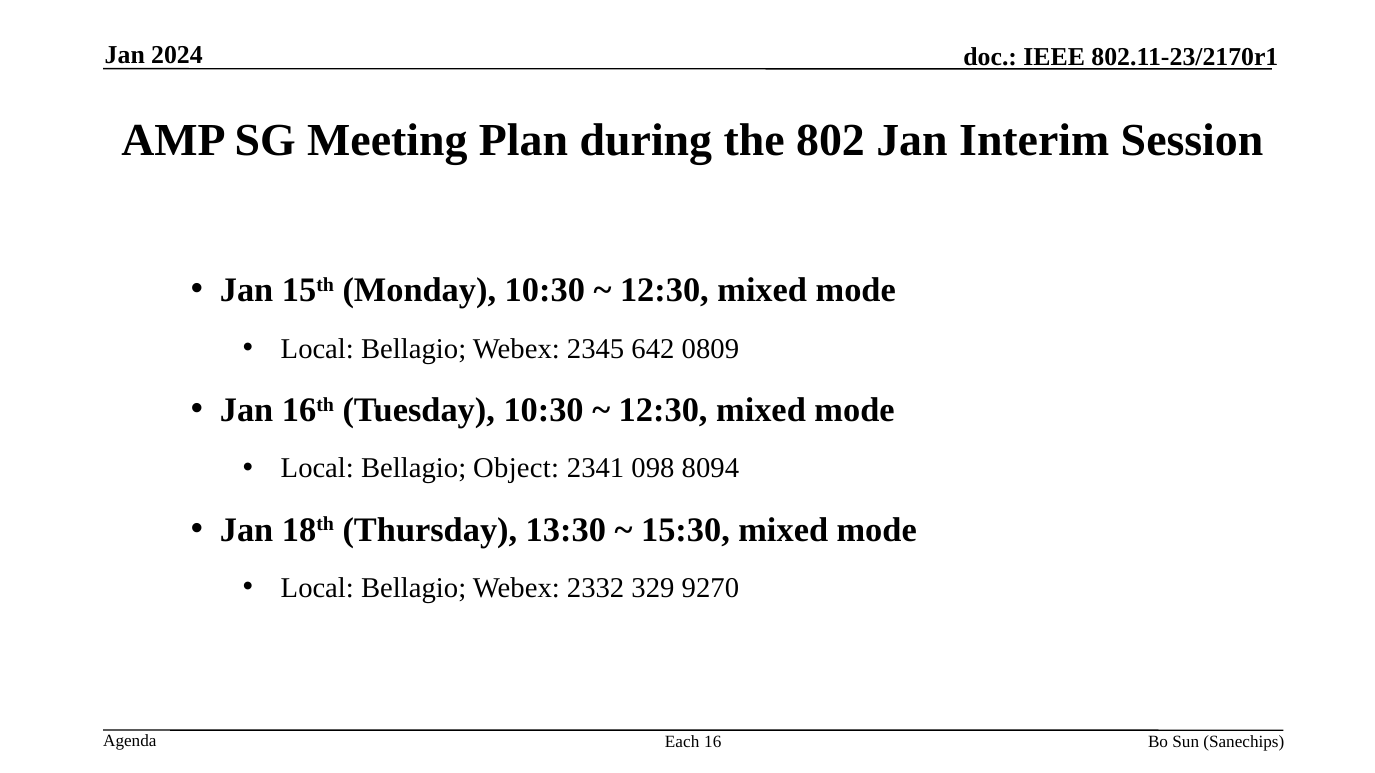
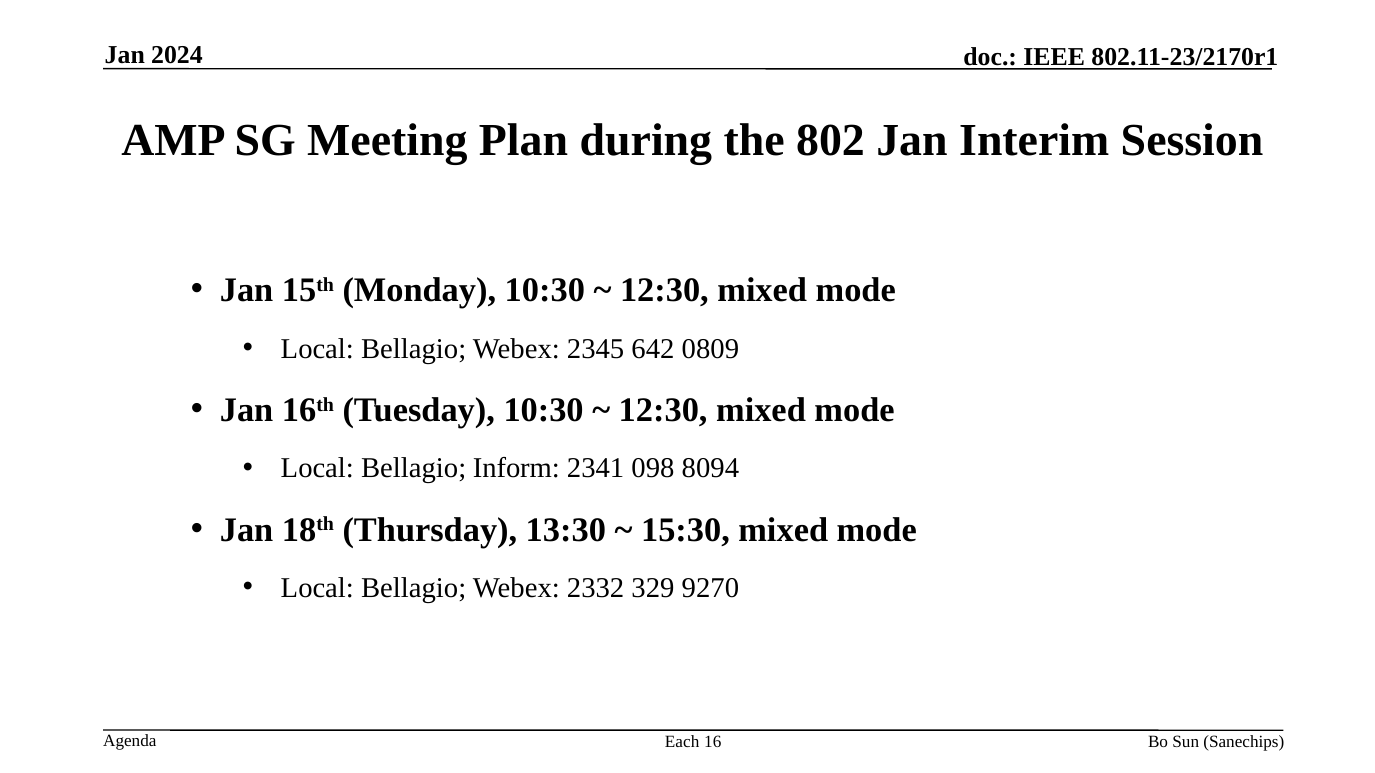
Object: Object -> Inform (516, 469)
